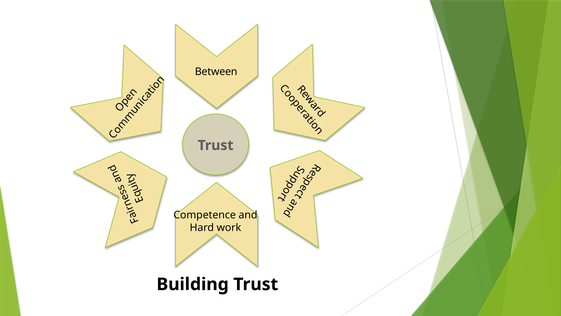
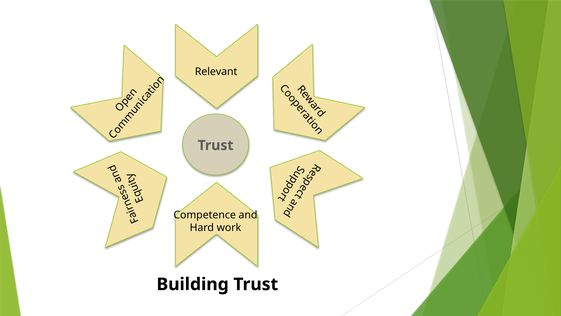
Between: Between -> Relevant (216, 72)
